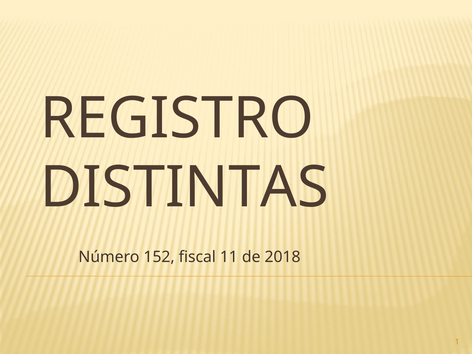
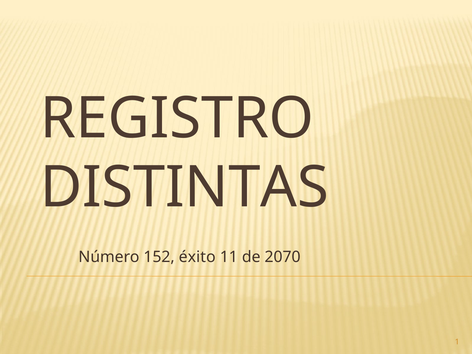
fiscal: fiscal -> éxito (197, 257)
2018: 2018 -> 2070 (283, 257)
